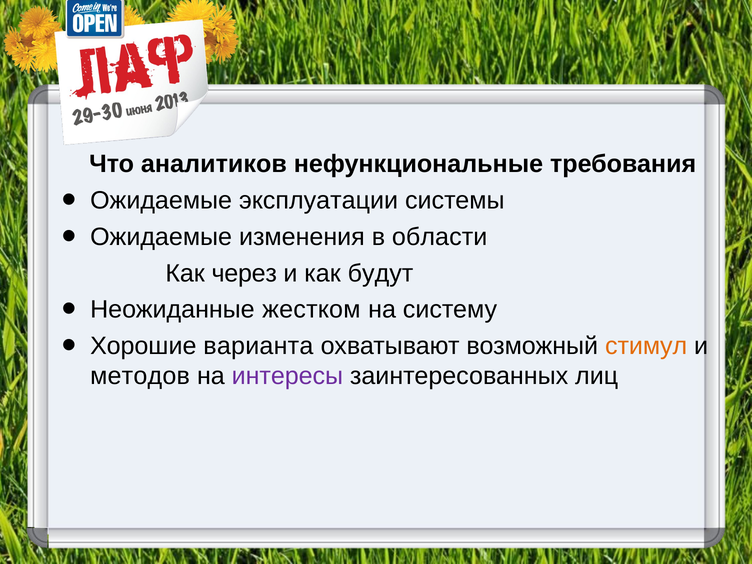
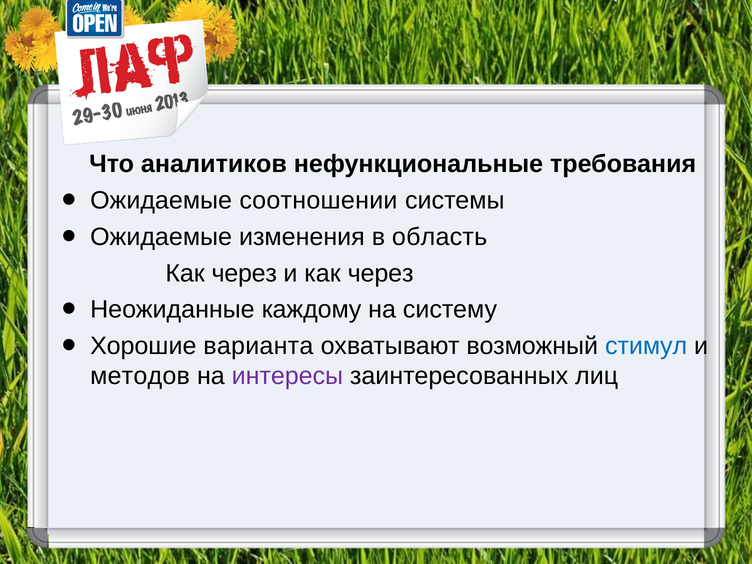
эксплуатации: эксплуатации -> соотношении (318, 201)
области: области -> область (440, 237)
и как будут: будут -> через (381, 273)
жестком: жестком -> каждому (311, 310)
стимул colour: orange -> blue (646, 346)
